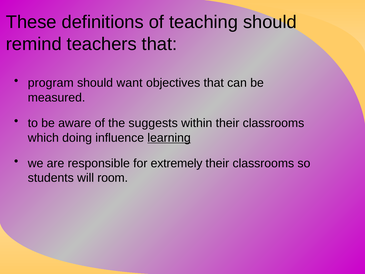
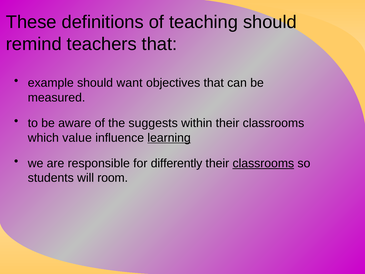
program: program -> example (51, 83)
doing: doing -> value (77, 138)
extremely: extremely -> differently (177, 163)
classrooms underline: none -> present (263, 163)
